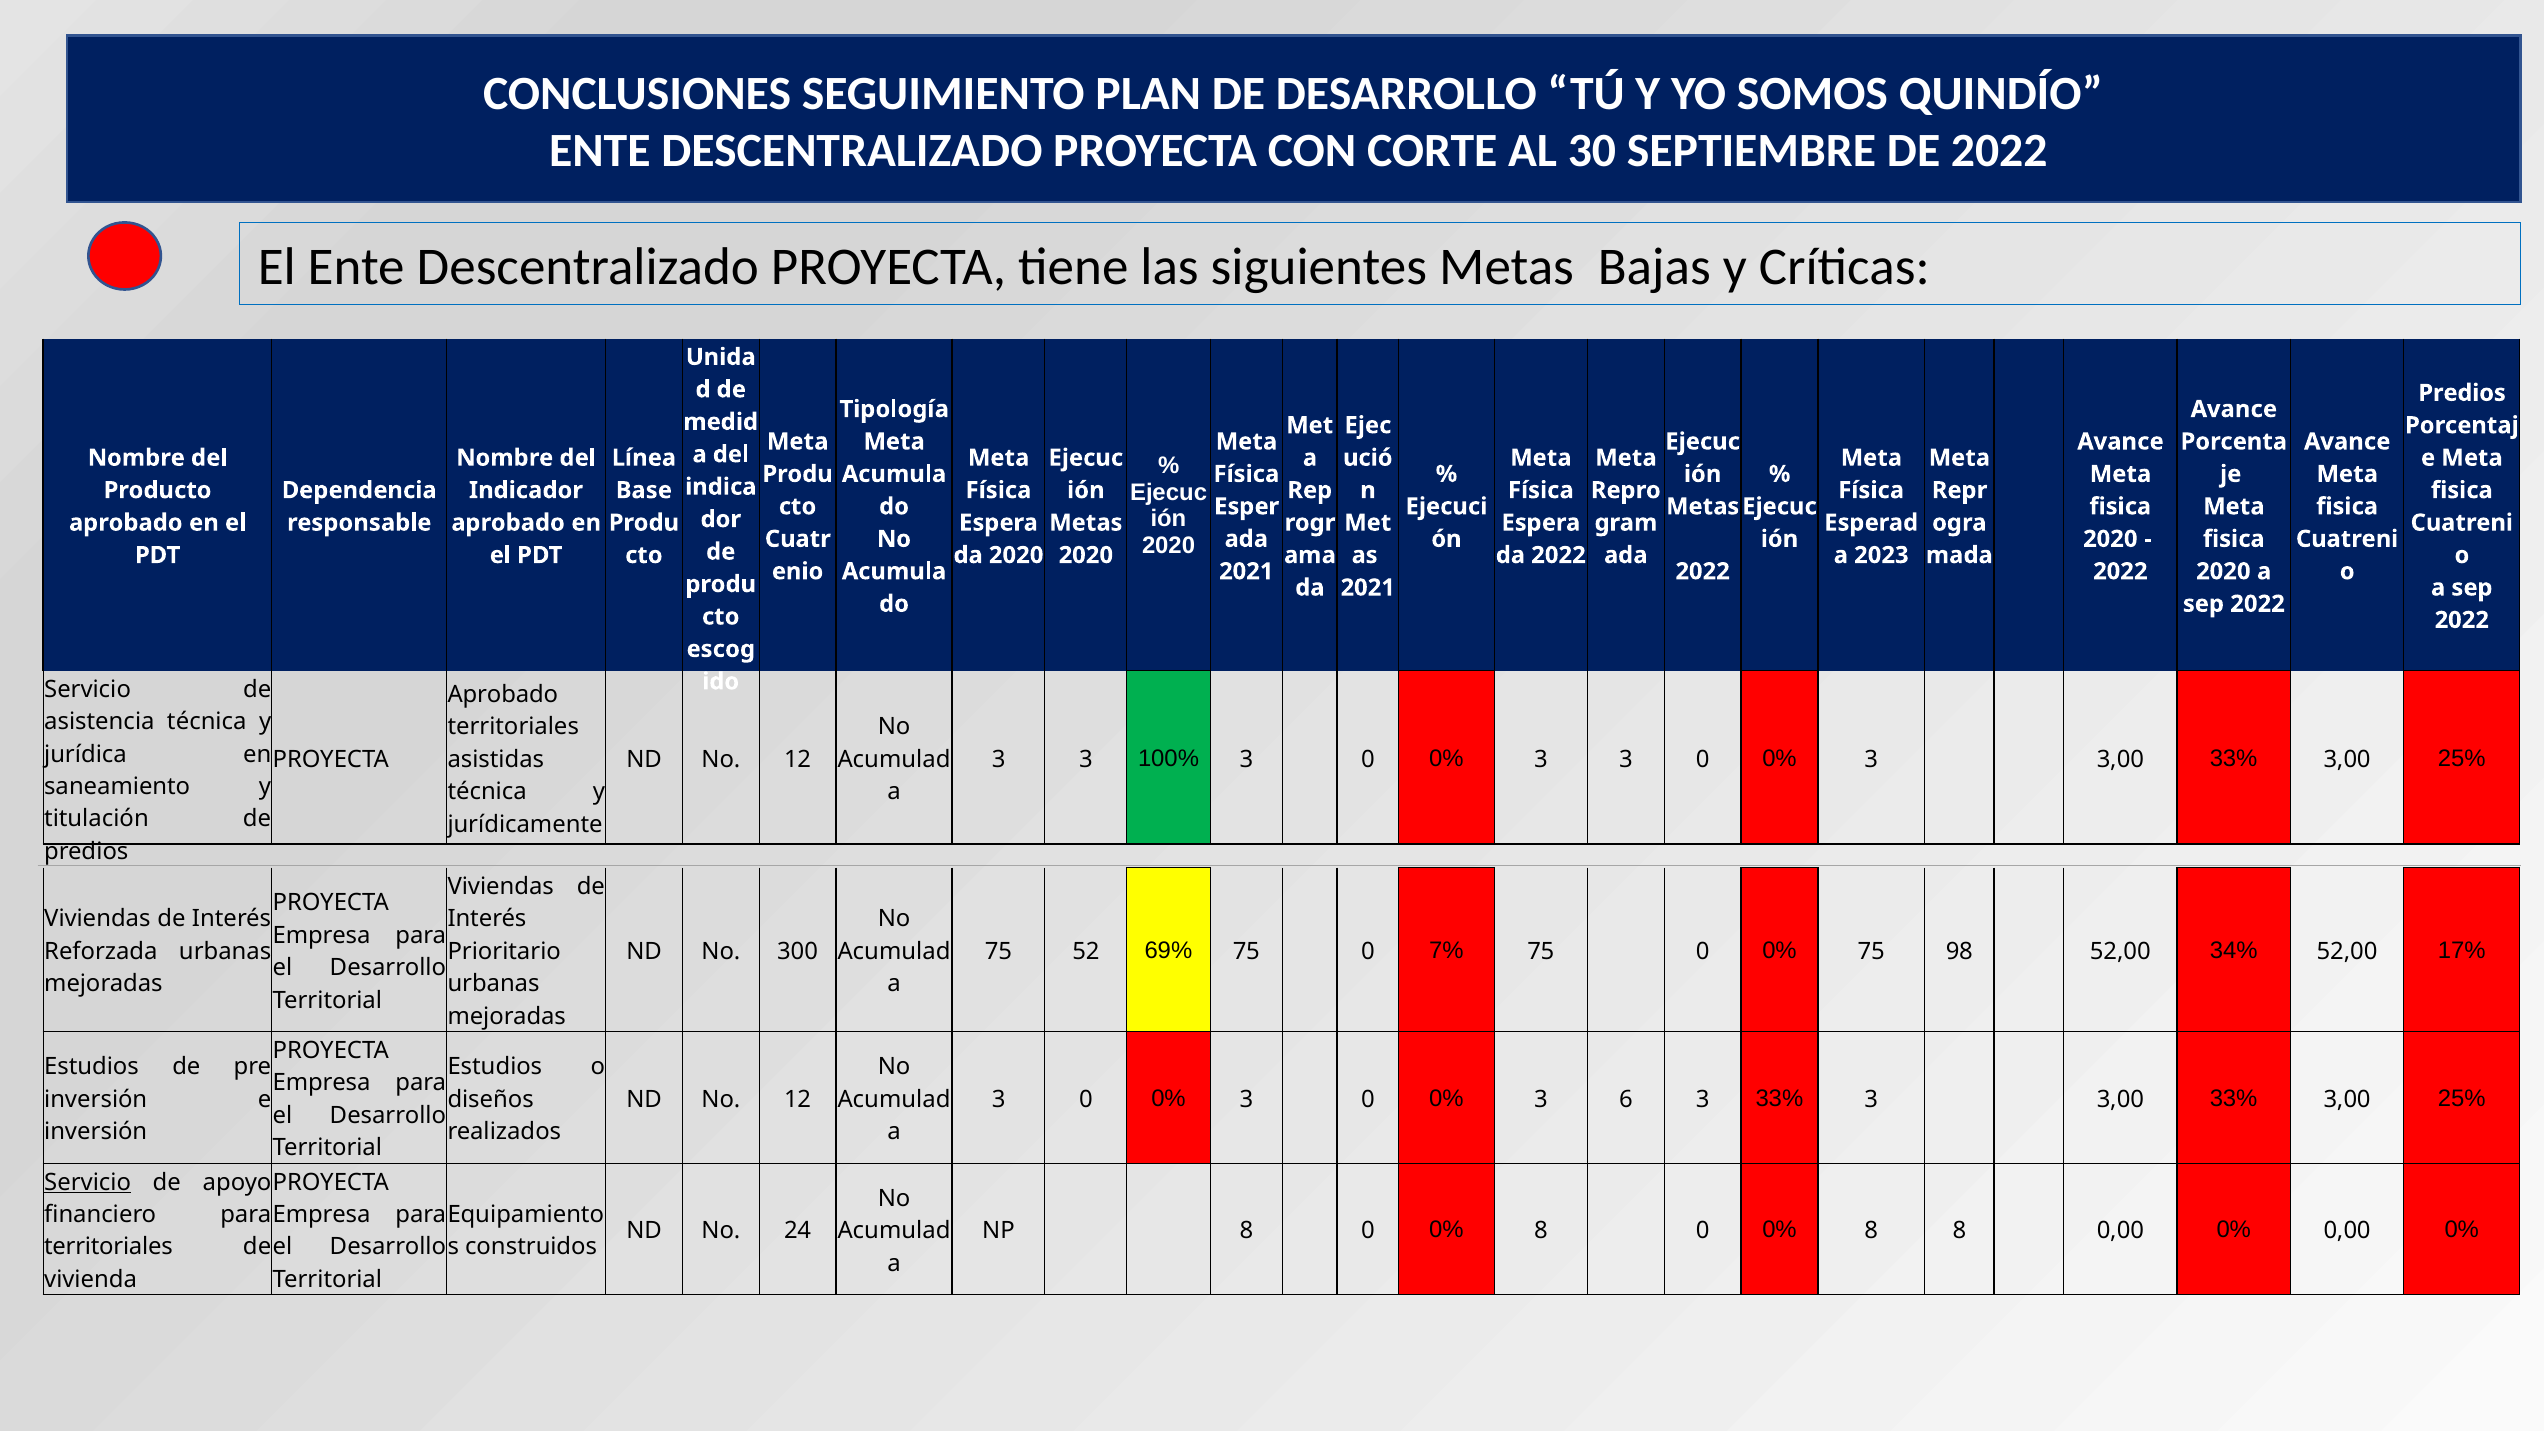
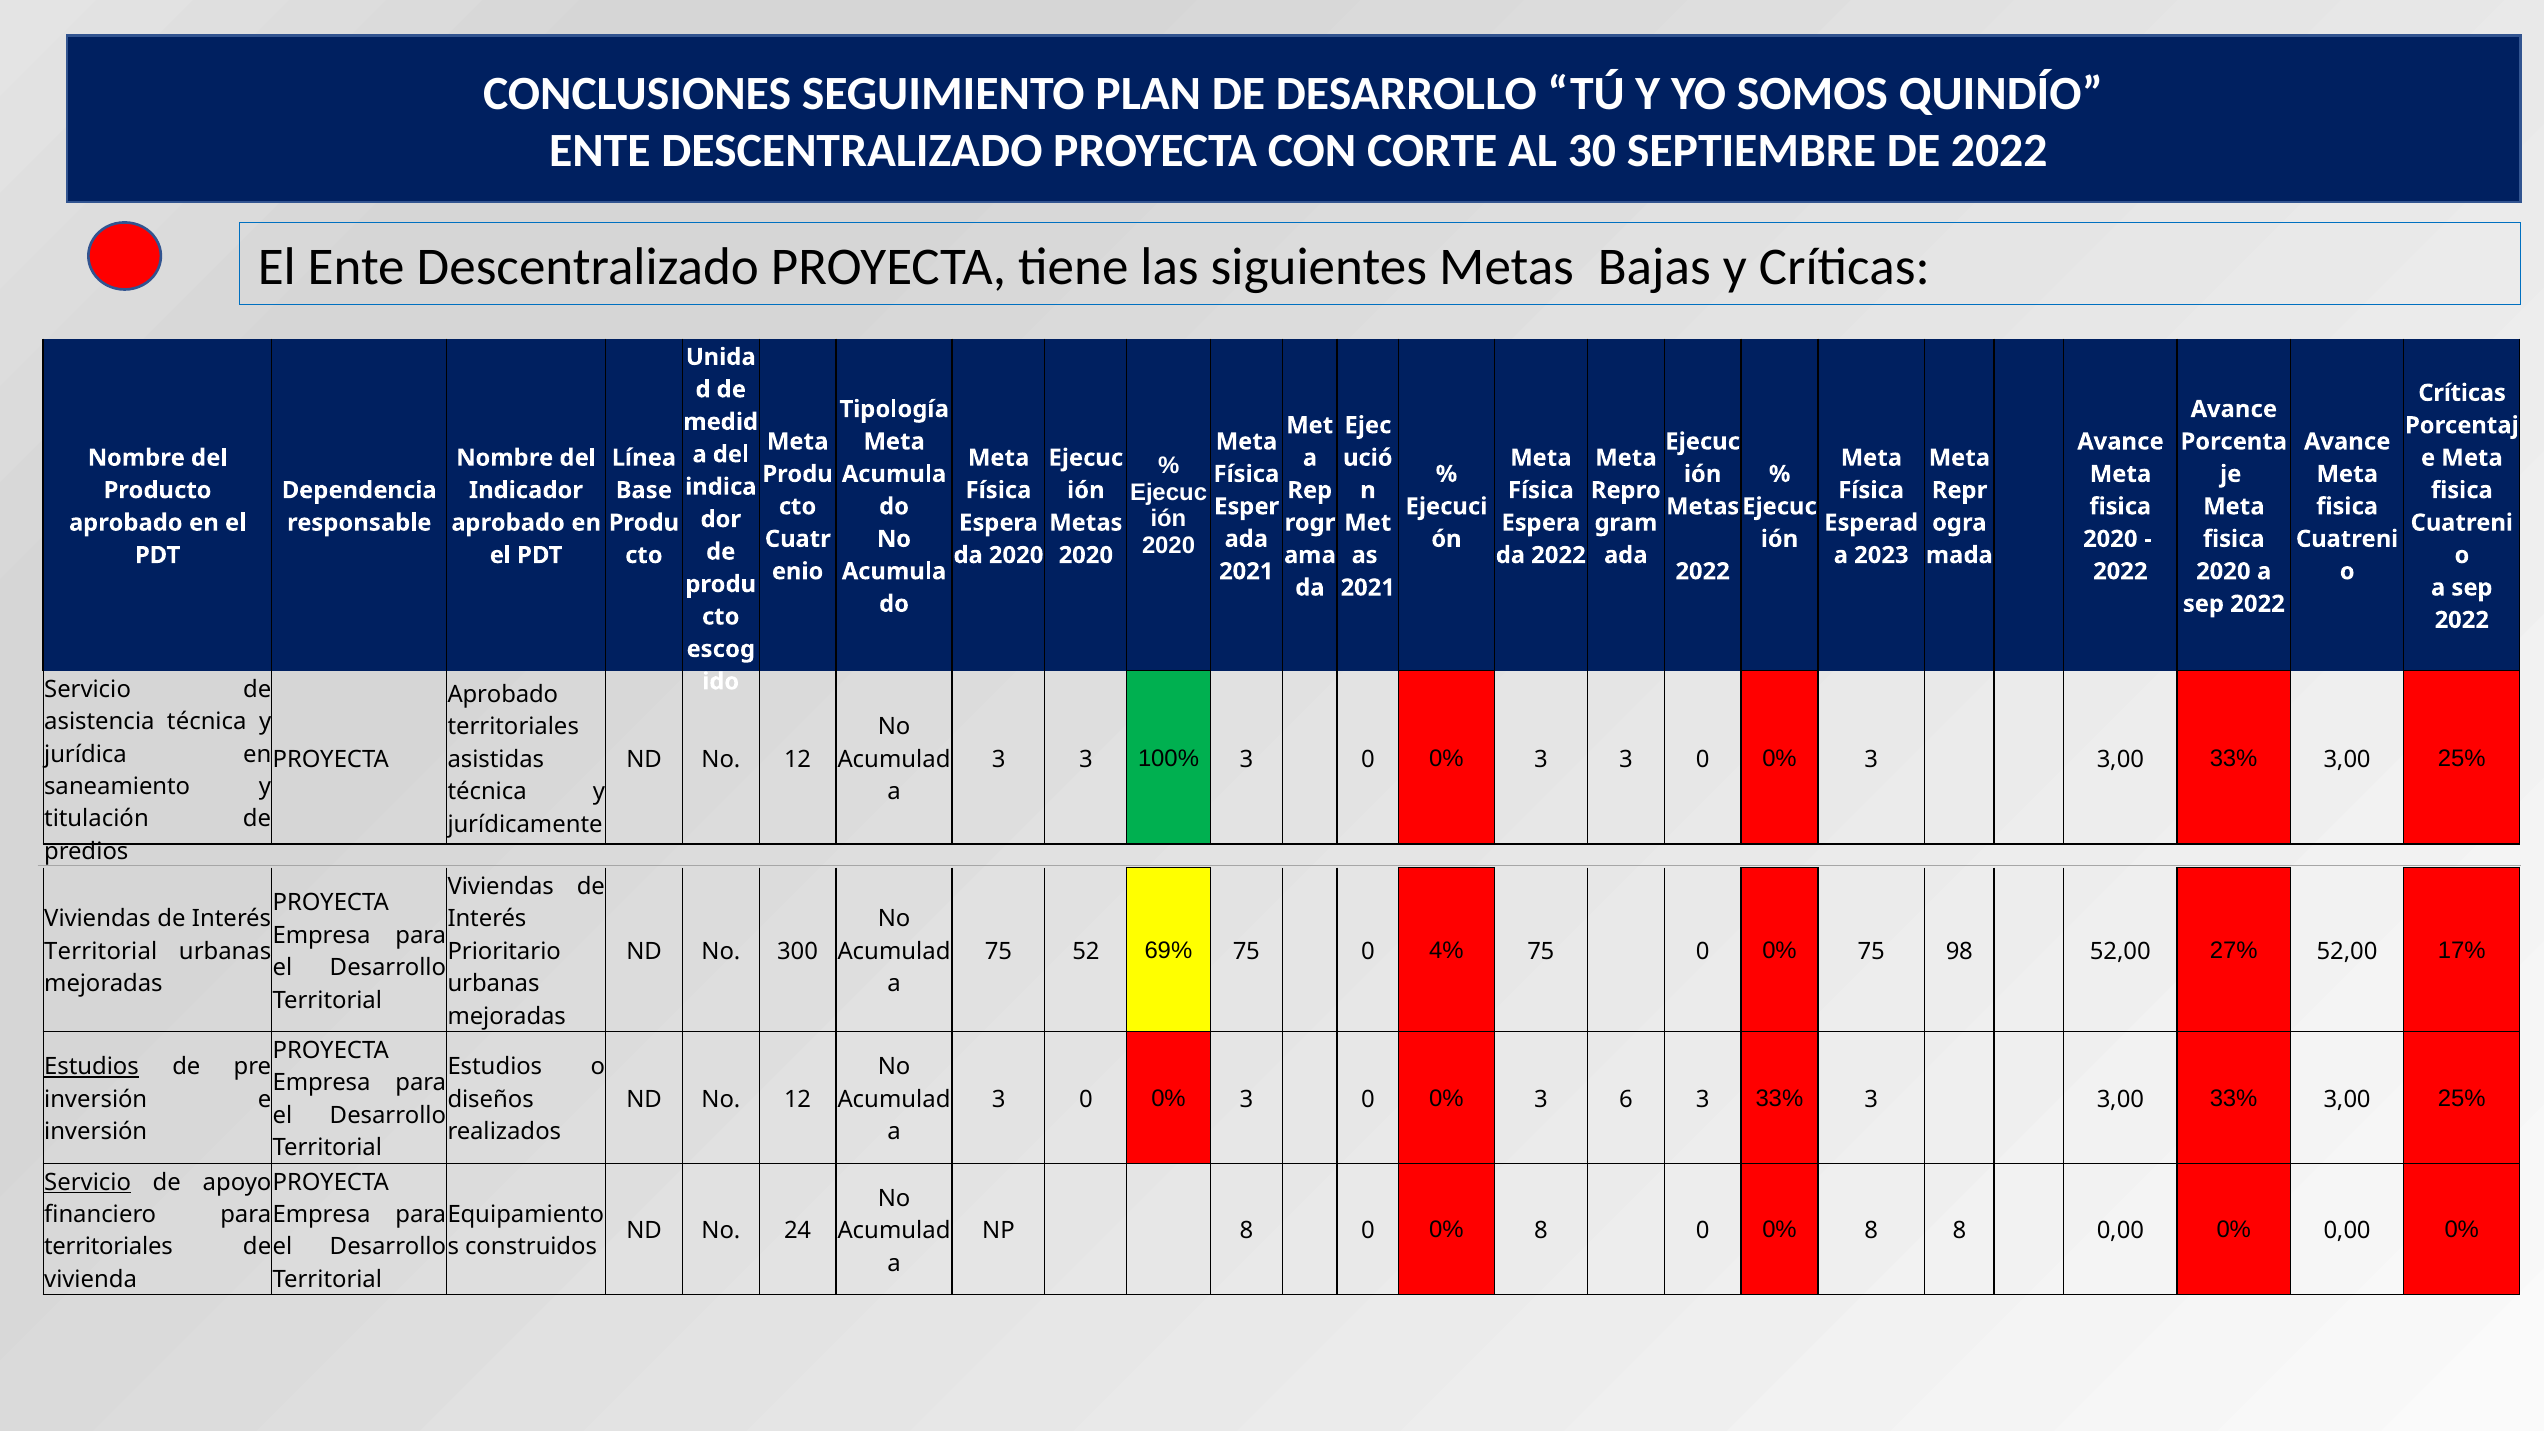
Predios: Predios -> Críticas (2462, 393)
Reforzada: Reforzada -> Territorial (101, 951)
7%: 7% -> 4% (1446, 950)
34%: 34% -> 27% (2234, 950)
Estudios underline: none -> present (92, 1067)
